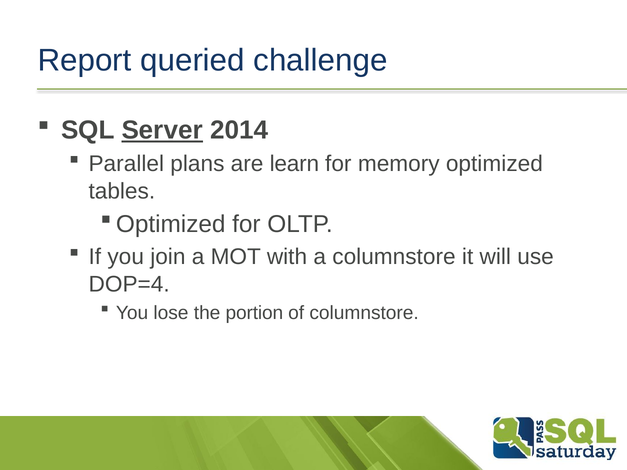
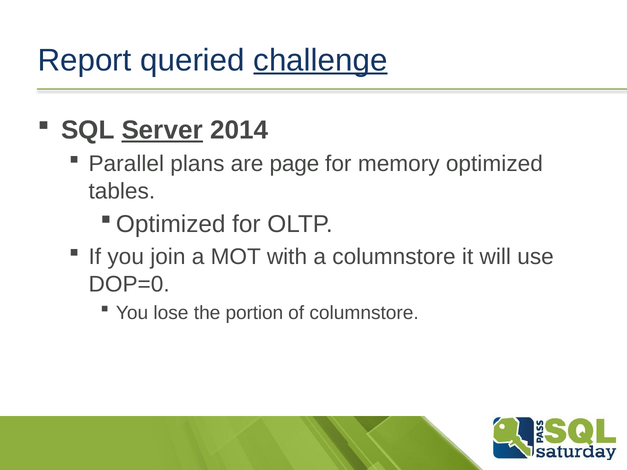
challenge underline: none -> present (320, 60)
learn: learn -> page (294, 164)
DOP=4: DOP=4 -> DOP=0 (129, 284)
